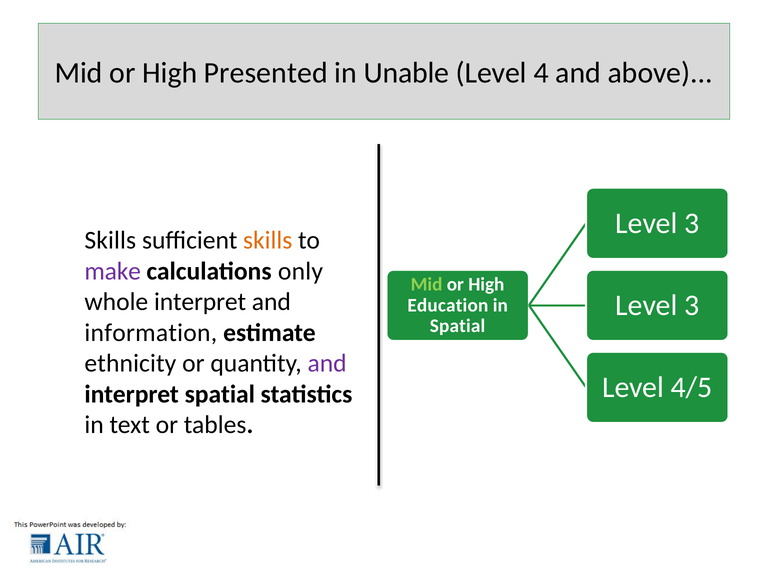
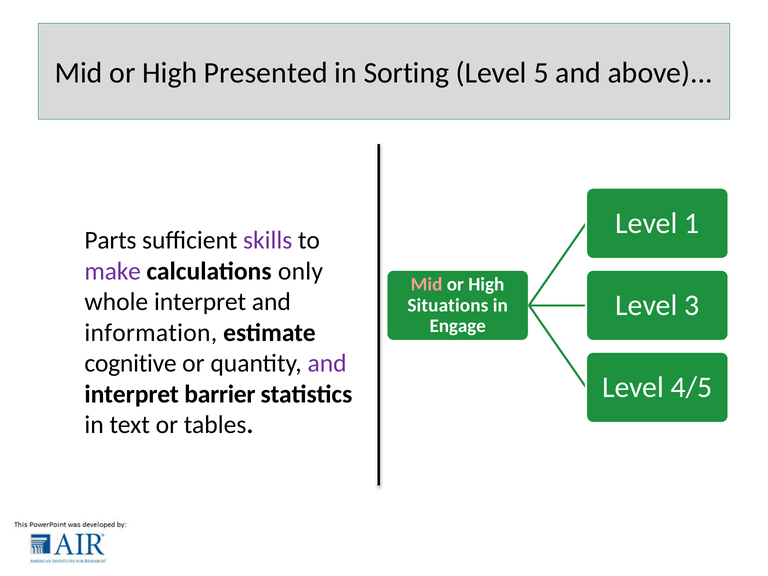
Unable: Unable -> Sorting (406, 73)
4: 4 -> 5 (541, 73)
3: 3 -> 1 (692, 223)
Skills: Skills -> Parts (110, 241)
skills colour: orange -> purple (268, 241)
Mid colour: light green -> pink (427, 285)
Education: Education -> Situations (448, 305)
Spatial: Spatial -> Engage (458, 326)
ethnicity: ethnicity -> cognitive (131, 363)
interpret spatial: spatial -> barrier (220, 394)
